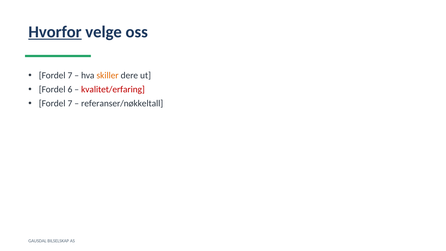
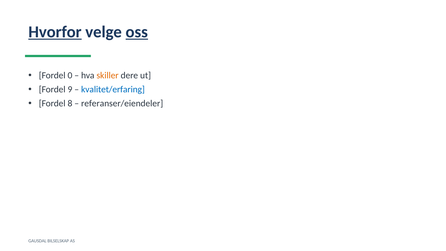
oss underline: none -> present (137, 32)
7: 7 -> 0 (70, 76)
6: 6 -> 9 (70, 89)
kvalitet/erfaring colour: red -> blue (113, 89)
7: 7 -> 8 (70, 103)
referanser/nøkkeltall: referanser/nøkkeltall -> referanser/eiendeler (122, 103)
